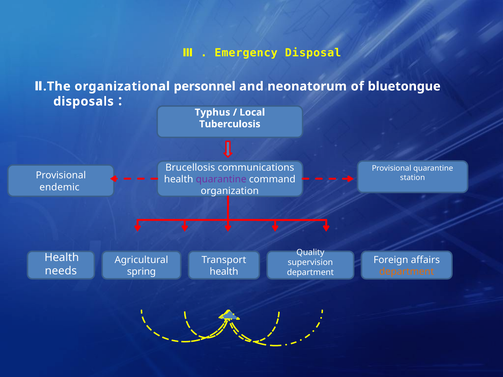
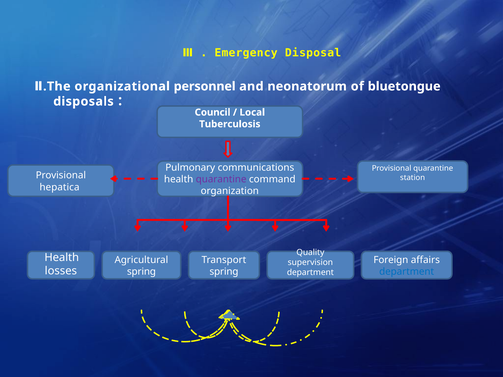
Typhus: Typhus -> Council (213, 112)
Brucellosis: Brucellosis -> Pulmonary (190, 168)
endemic: endemic -> hepatica (59, 187)
needs: needs -> losses (61, 271)
health: health -> spring (224, 272)
department colour: orange -> blue (407, 272)
